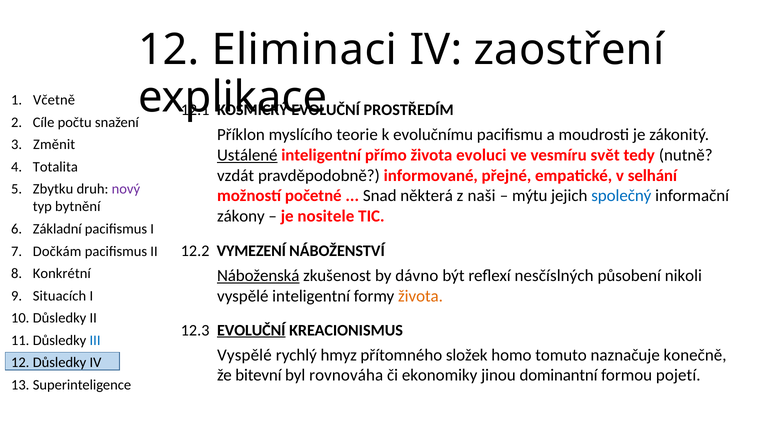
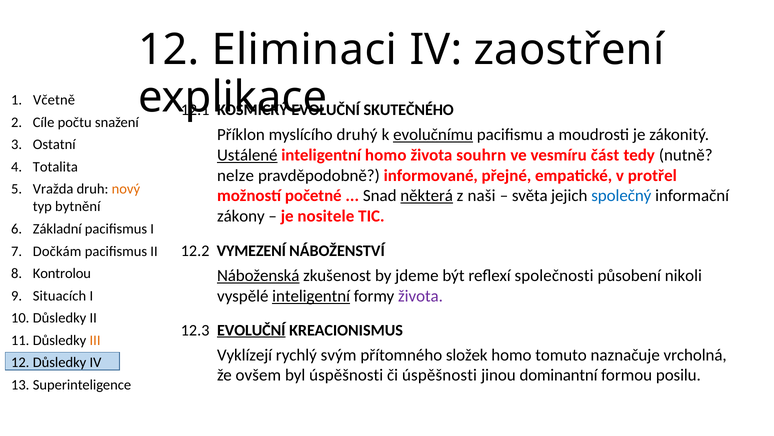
PROSTŘEDÍM: PROSTŘEDÍM -> SKUTEČNÉHO (409, 110)
teorie: teorie -> druhý (357, 135)
evolučnímu underline: none -> present (433, 135)
Změnit: Změnit -> Ostatní (54, 144)
inteligentní přímo: přímo -> homo (386, 155)
evoluci: evoluci -> souhrn (481, 155)
svět: svět -> část (605, 155)
vzdát: vzdát -> nelze (236, 175)
selhání: selhání -> protřel (652, 175)
Zbytku: Zbytku -> Vražda (53, 189)
nový colour: purple -> orange (126, 189)
některá underline: none -> present (427, 196)
mýtu: mýtu -> světa (530, 196)
Konkrétní: Konkrétní -> Kontrolou (62, 273)
dávno: dávno -> jdeme (417, 275)
nesčíslných: nesčíslných -> společnosti (554, 275)
inteligentní underline: none -> present (311, 296)
života colour: orange -> purple (421, 296)
III colour: blue -> orange (95, 340)
Vyspělé: Vyspělé -> Vyklízejí (245, 354)
hmyz: hmyz -> svým (339, 354)
konečně: konečně -> vrcholná (695, 354)
bitevní: bitevní -> ovšem (258, 375)
byl rovnováha: rovnováha -> úspěšnosti (346, 375)
či ekonomiky: ekonomiky -> úspěšnosti (440, 375)
pojetí: pojetí -> posilu (678, 375)
